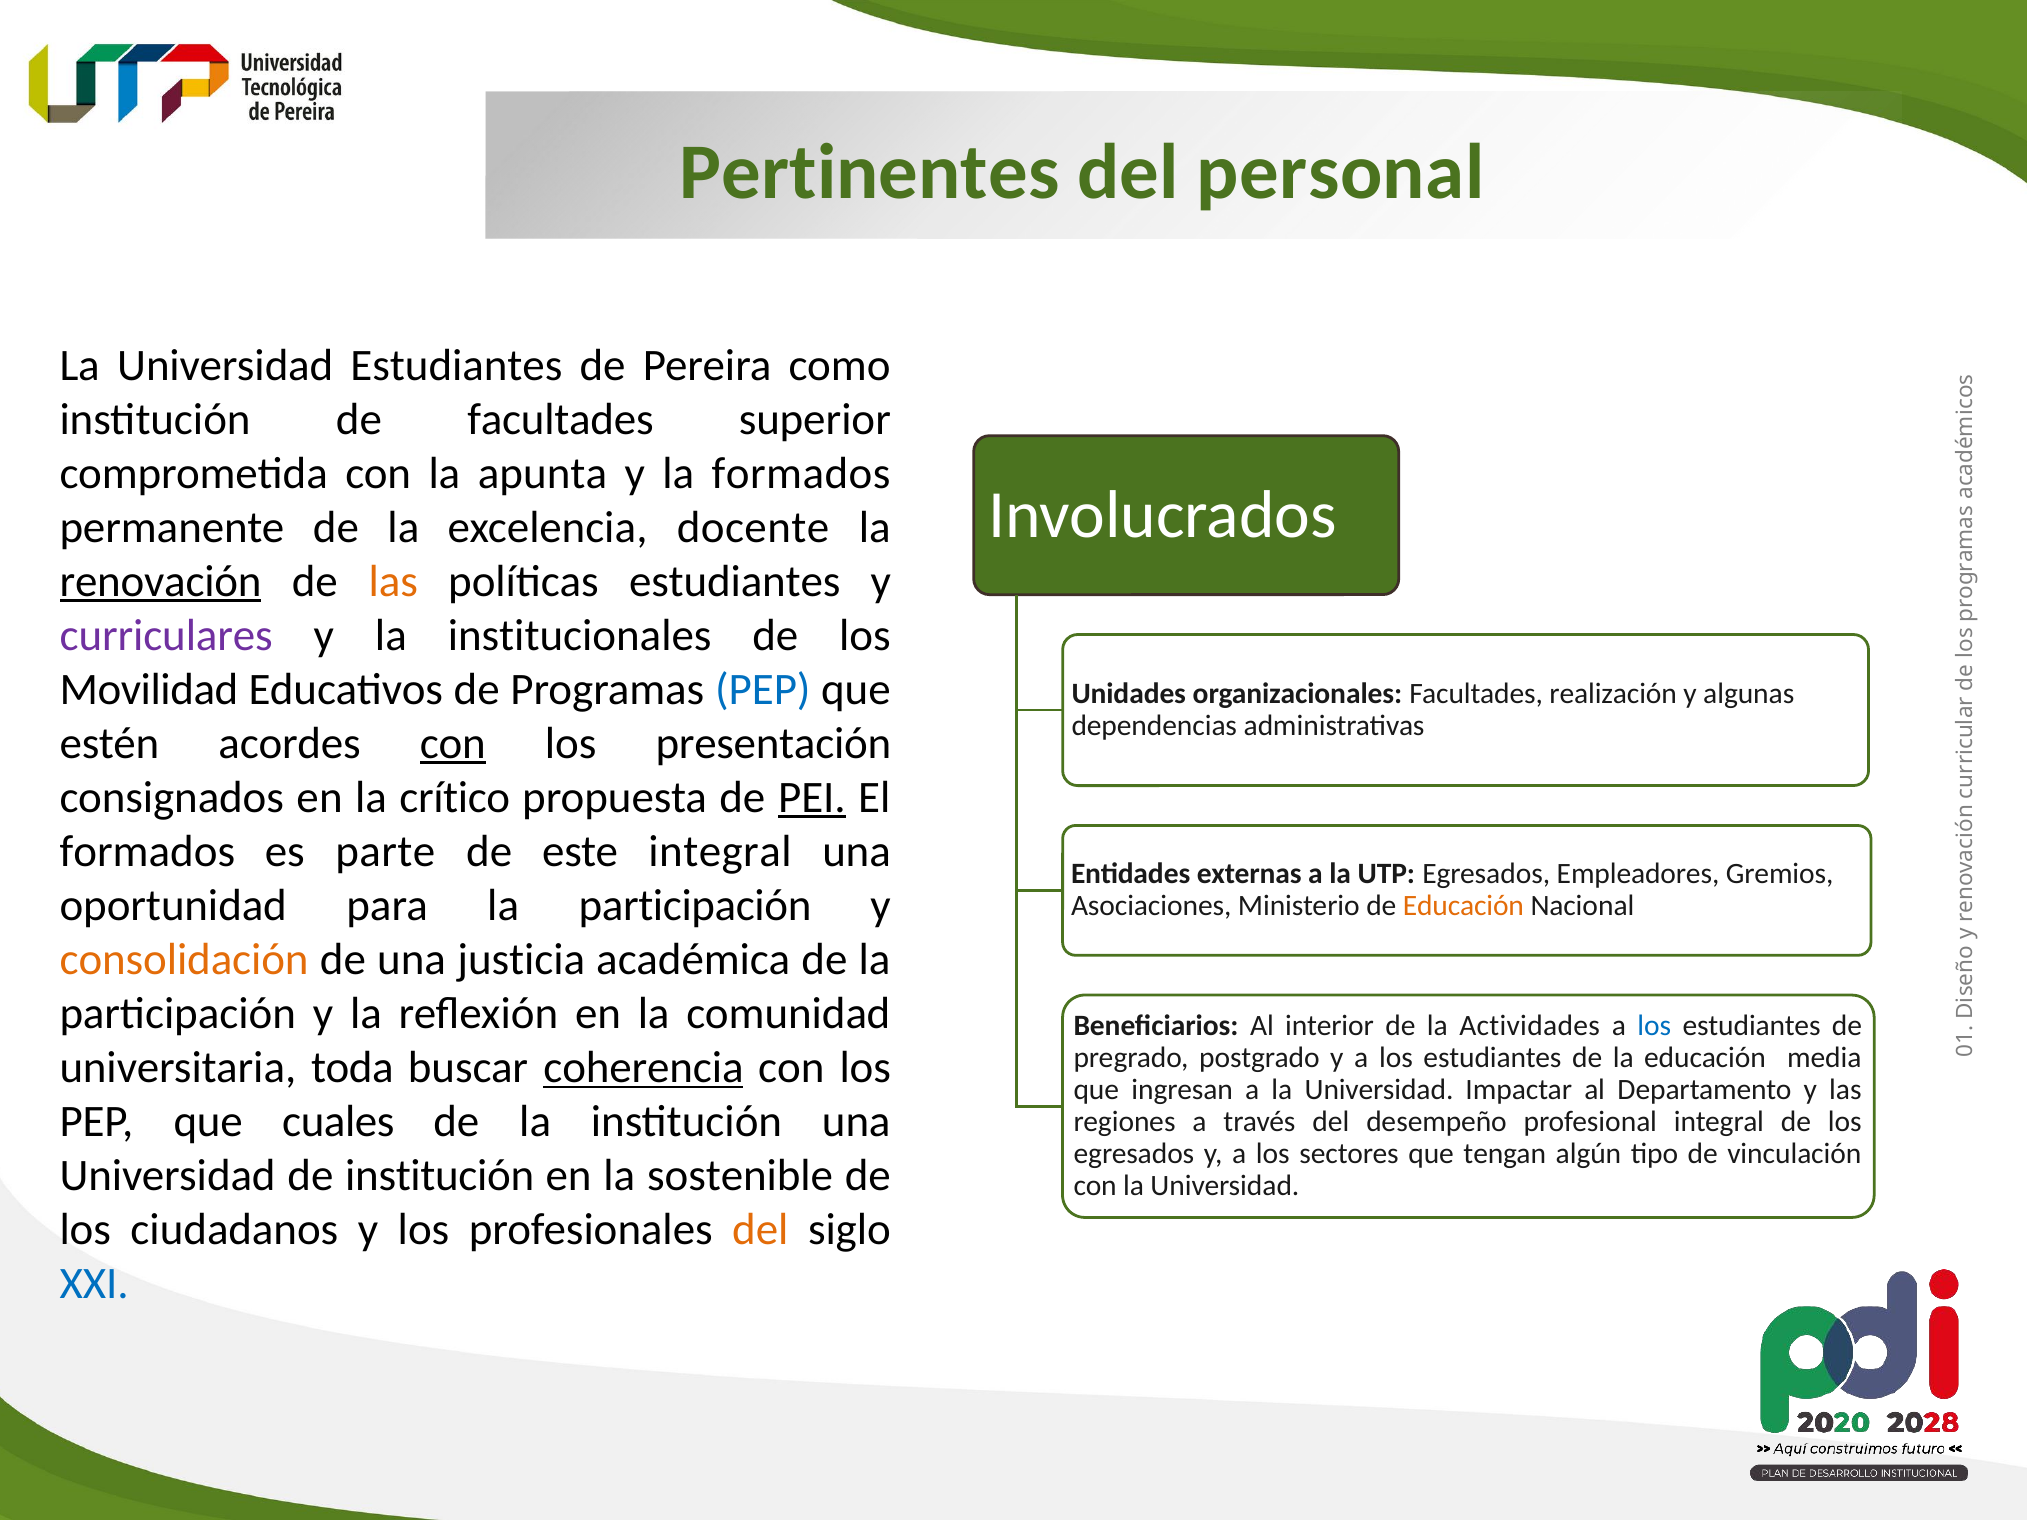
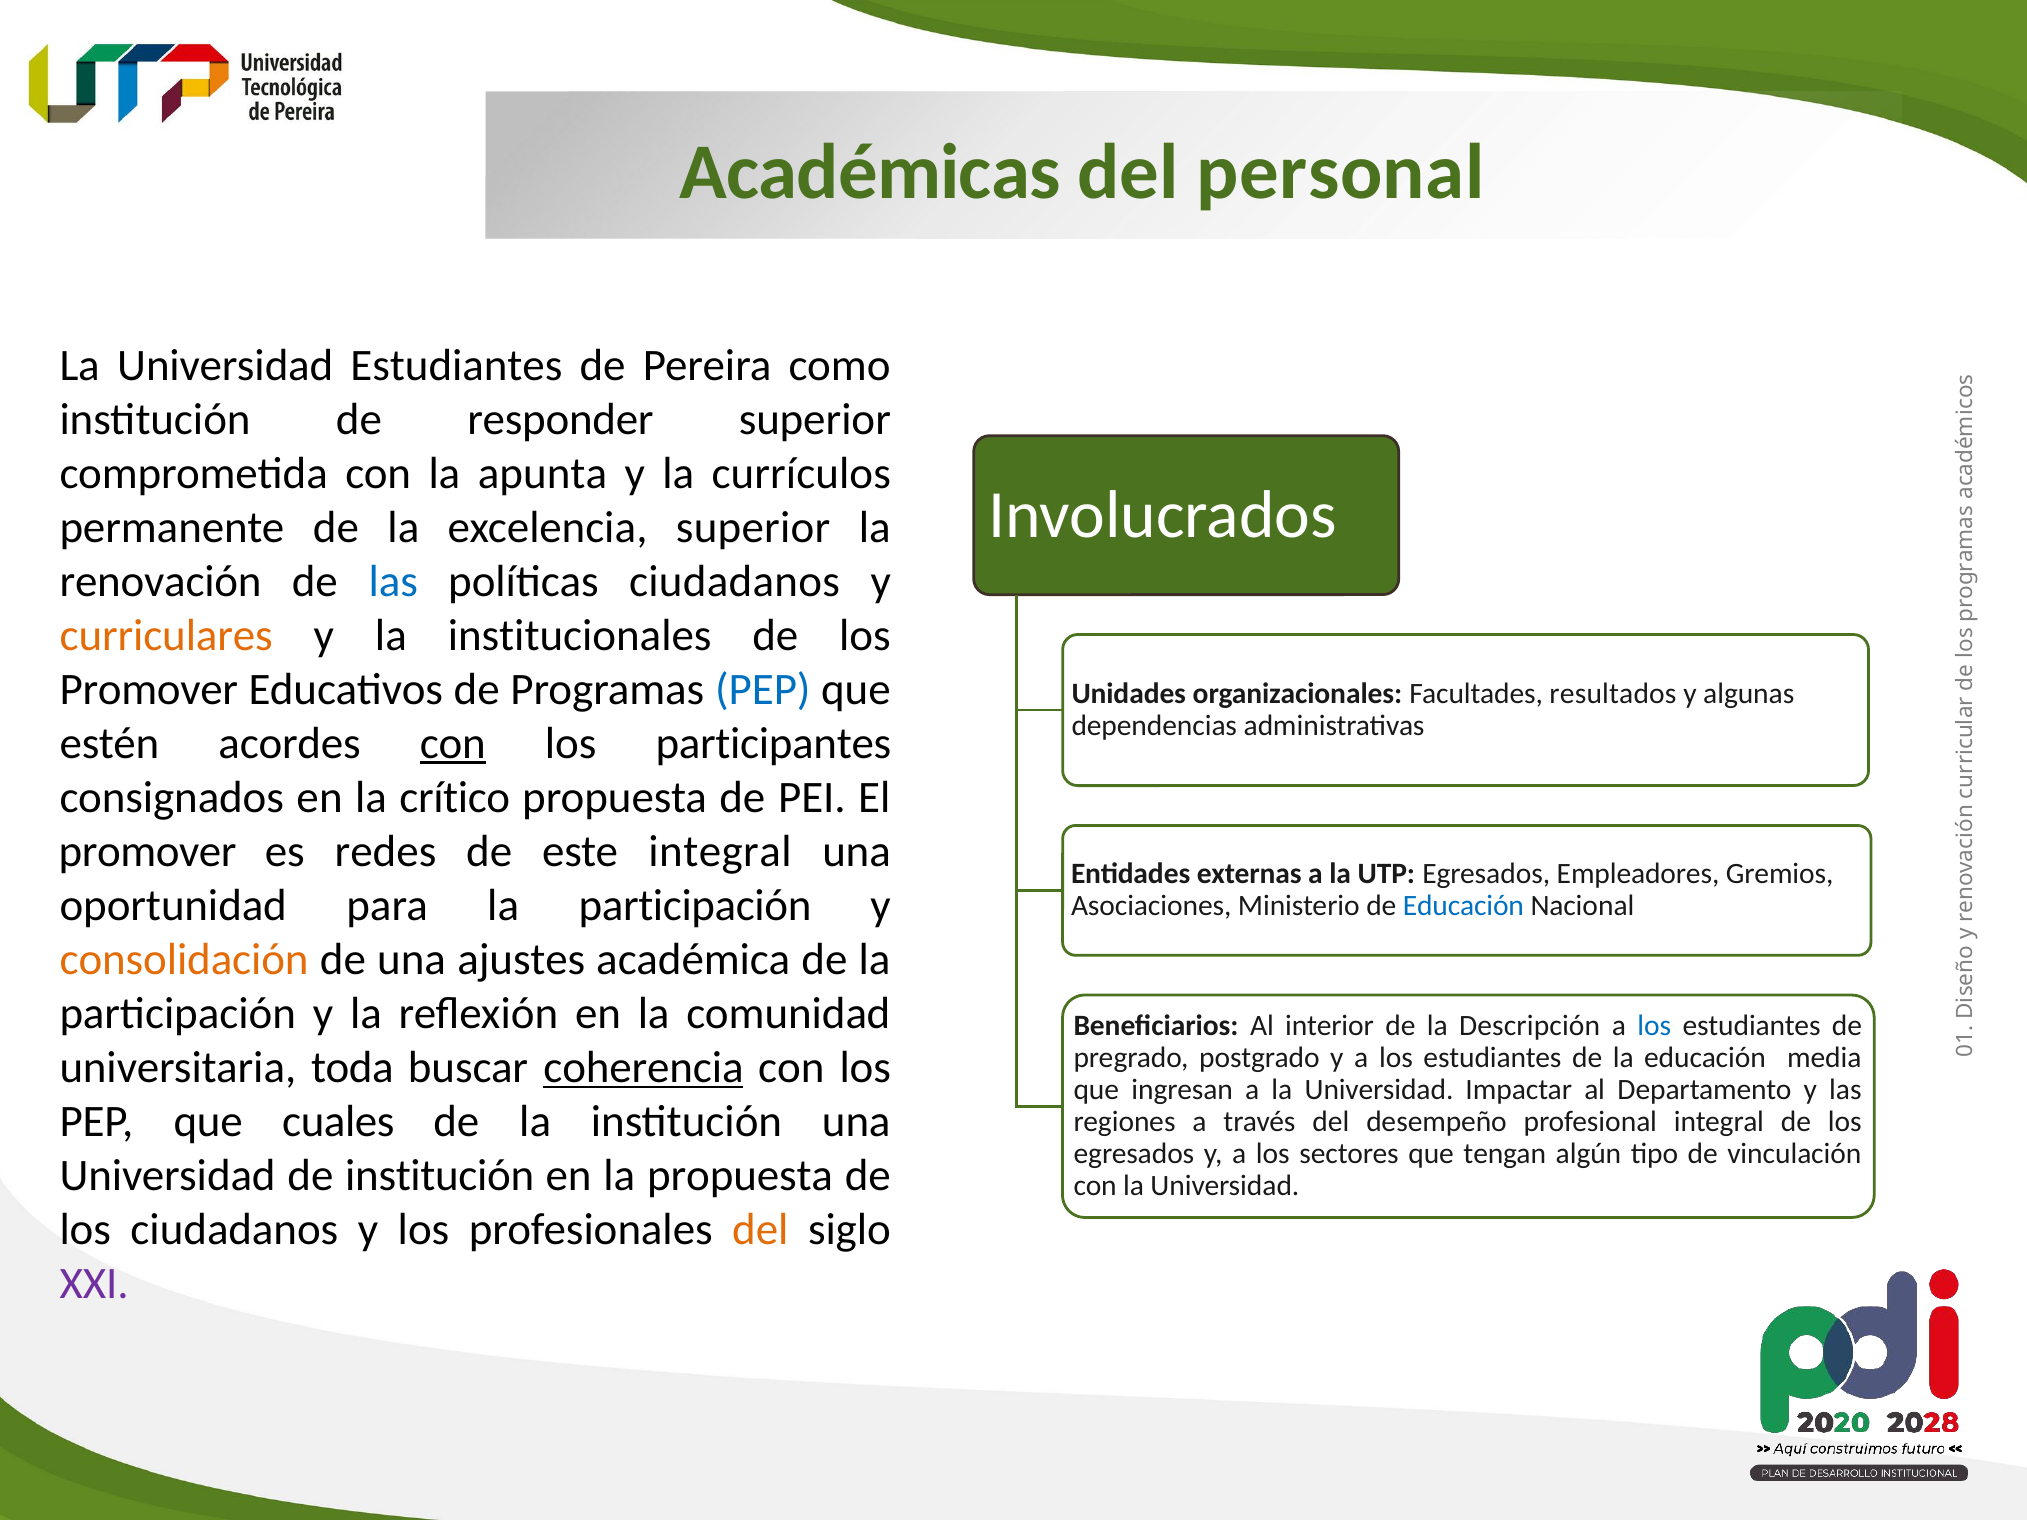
Pertinentes: Pertinentes -> Académicas (870, 172)
de facultades: facultades -> responder (560, 419)
la formados: formados -> currículos (801, 473)
excelencia docente: docente -> superior (753, 527)
renovación underline: present -> none (161, 581)
las colour: orange -> blue (393, 581)
políticas estudiantes: estudiantes -> ciudadanos (734, 581)
curriculares colour: purple -> orange (166, 635)
Movilidad: Movilidad -> Promover (149, 689)
realización: realización -> resultados (1613, 694)
presentación: presentación -> participantes (773, 744)
PEI underline: present -> none (812, 798)
formados: formados -> promover (148, 852)
parte: parte -> redes (385, 852)
Educación colour: orange -> blue (1463, 906)
justicia: justicia -> ajustes (521, 960)
Actividades: Actividades -> Descripción (1530, 1026)
la sostenible: sostenible -> propuesta (740, 1176)
XXI colour: blue -> purple (94, 1284)
